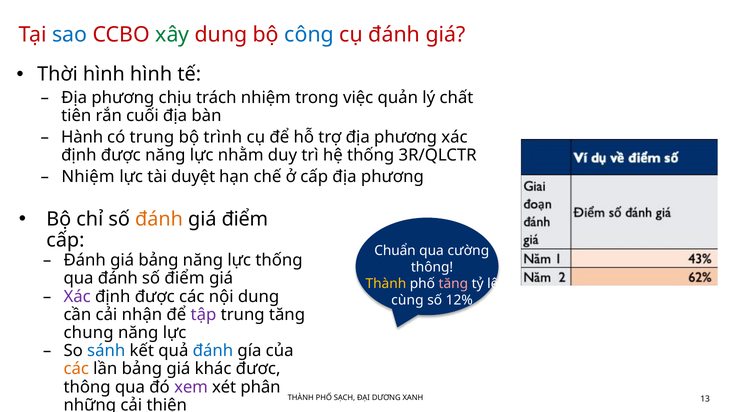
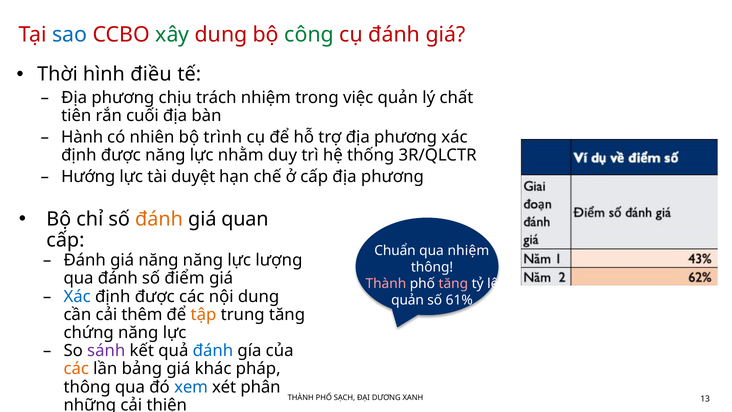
công colour: blue -> green (309, 34)
hình hình: hình -> điều (151, 74)
có trung: trung -> nhiên (152, 137)
Nhiệm: Nhiệm -> Hướng (88, 177)
giá điểm: điểm -> quan (245, 219)
qua cường: cường -> nhiệm (468, 250)
giá bảng: bảng -> năng (159, 260)
lực thống: thống -> lượng (279, 260)
Thành colour: yellow -> pink (386, 283)
Xác colour: purple -> blue (77, 296)
cùng: cùng -> quản (408, 300)
12%: 12% -> 61% (459, 300)
nhận: nhận -> thêm (142, 314)
tập colour: purple -> orange (203, 314)
chung: chung -> chứng (89, 333)
sánh colour: blue -> purple (106, 351)
đươc: đươc -> pháp (258, 369)
xem colour: purple -> blue (191, 387)
